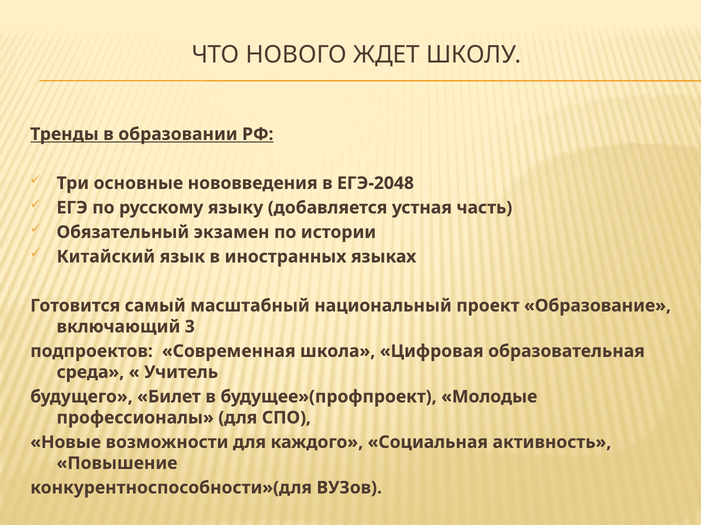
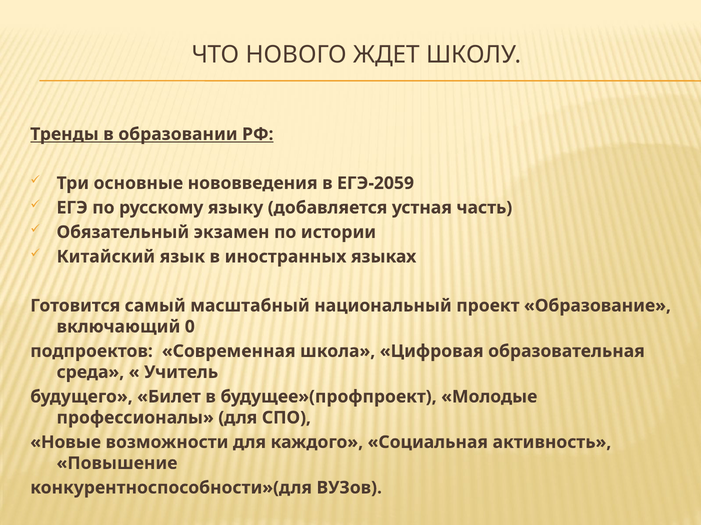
ЕГЭ-2048: ЕГЭ-2048 -> ЕГЭ-2059 (376, 183)
3: 3 -> 0 (190, 327)
